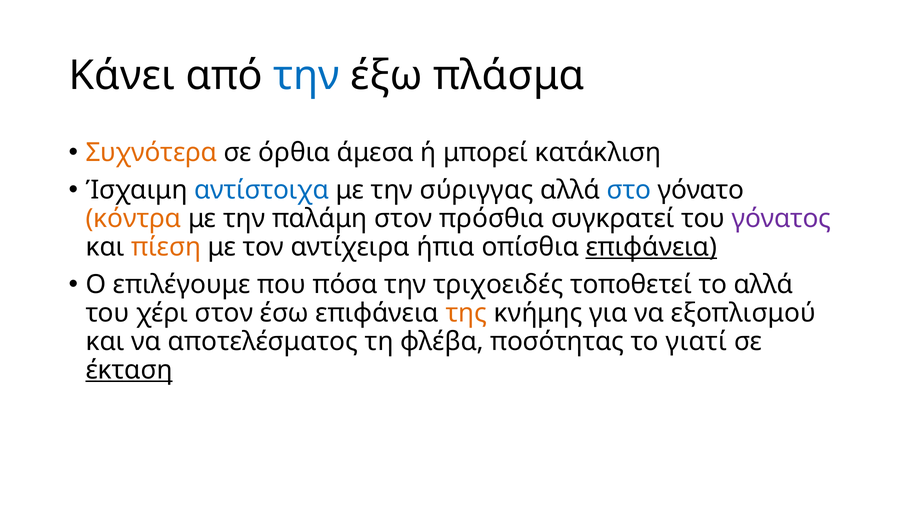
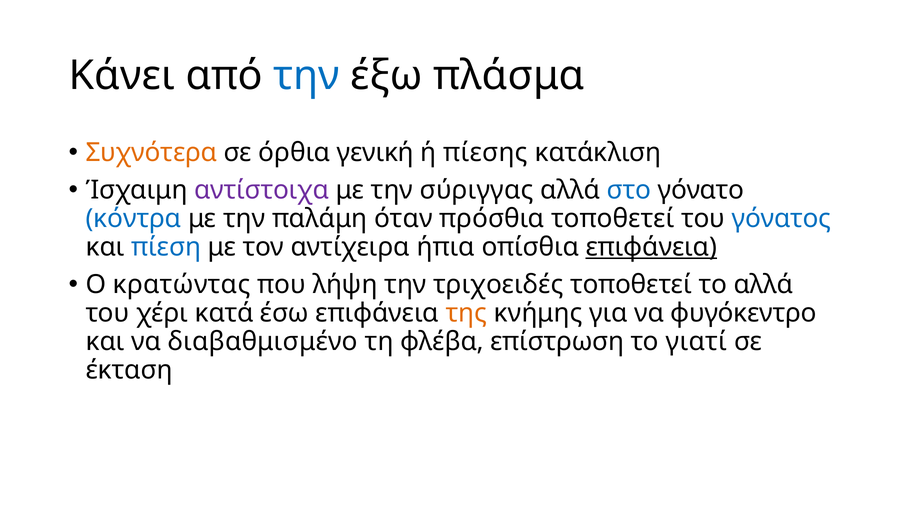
άμεσα: άμεσα -> γενική (375, 152)
μπορεί: μπορεί -> πίεσης (485, 152)
αντίστοιχα colour: blue -> purple (262, 190)
κόντρα colour: orange -> blue (133, 218)
παλάμη στον: στον -> όταν (403, 218)
πρόσθια συγκρατεί: συγκρατεί -> τοποθετεί (613, 218)
γόνατος colour: purple -> blue (781, 218)
πίεση colour: orange -> blue (166, 247)
επιλέγουμε: επιλέγουμε -> κρατώντας (182, 285)
πόσα: πόσα -> λήψη (345, 285)
χέρι στον: στον -> κατά (224, 313)
εξοπλισμού: εξοπλισμού -> φυγόκεντρο (743, 313)
αποτελέσματος: αποτελέσματος -> διαβαθμισμένο (263, 341)
ποσότητας: ποσότητας -> επίστρωση (557, 341)
έκταση underline: present -> none (129, 370)
